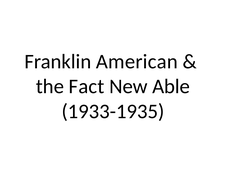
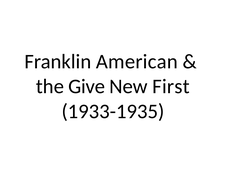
Fact: Fact -> Give (87, 86)
Able: Able -> First (171, 86)
